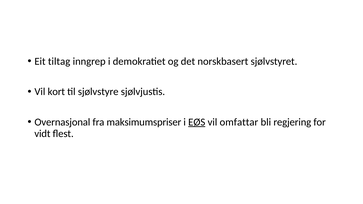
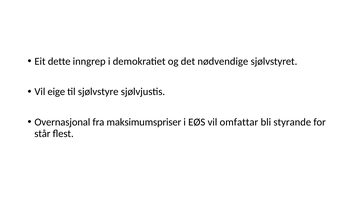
tiltag: tiltag -> dette (59, 61)
norskbasert: norskbasert -> nødvendige (223, 61)
kort: kort -> eige (56, 92)
EØS underline: present -> none (197, 122)
regjering: regjering -> styrande (292, 122)
vidt: vidt -> står (42, 134)
